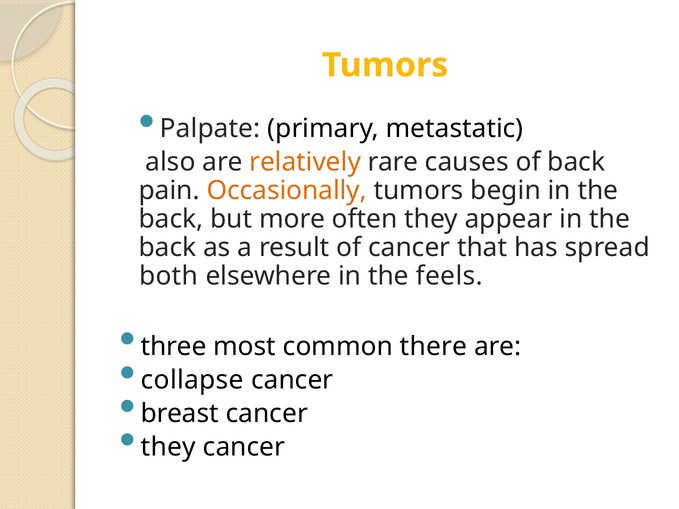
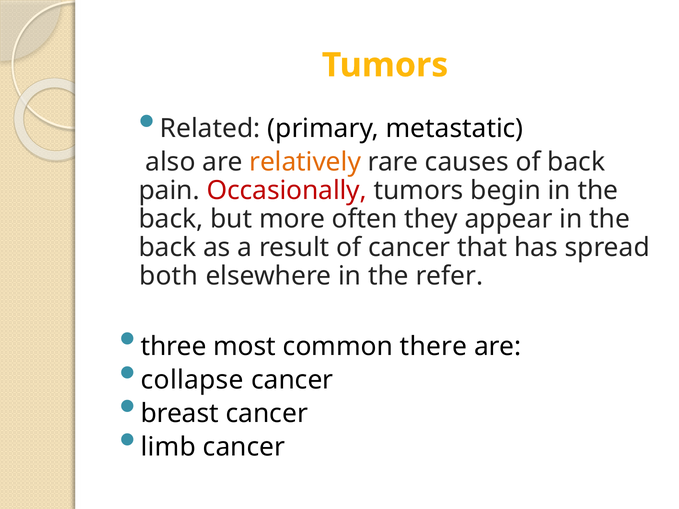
Palpate: Palpate -> Related (210, 129)
Occasionally colour: orange -> red (287, 191)
feels: feels -> refer (449, 276)
they: they -> limb (168, 447)
